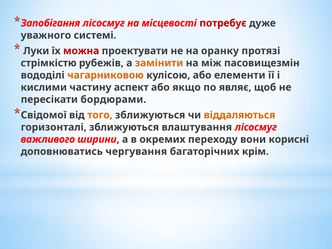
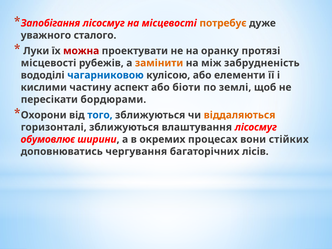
потребує colour: red -> orange (223, 23)
системі: системі -> сталого (95, 35)
стрімкістю: стрімкістю -> місцевості (49, 63)
пасовищезмін: пасовищезмін -> забрудненість (262, 63)
чагарниковою colour: orange -> blue (105, 75)
якщо: якщо -> біоти (186, 87)
являє: являє -> землі (235, 87)
Свідомої: Свідомої -> Охорони (44, 115)
того colour: orange -> blue (100, 115)
важливого: важливого -> обумовлює (48, 139)
переходу: переходу -> процесах (213, 139)
корисні: корисні -> стійких (289, 139)
крім: крім -> лісів (255, 152)
